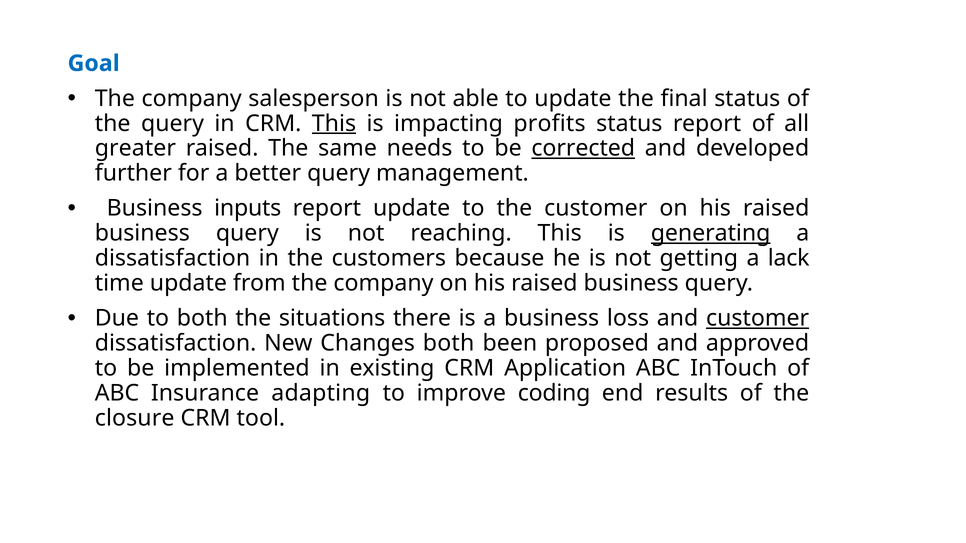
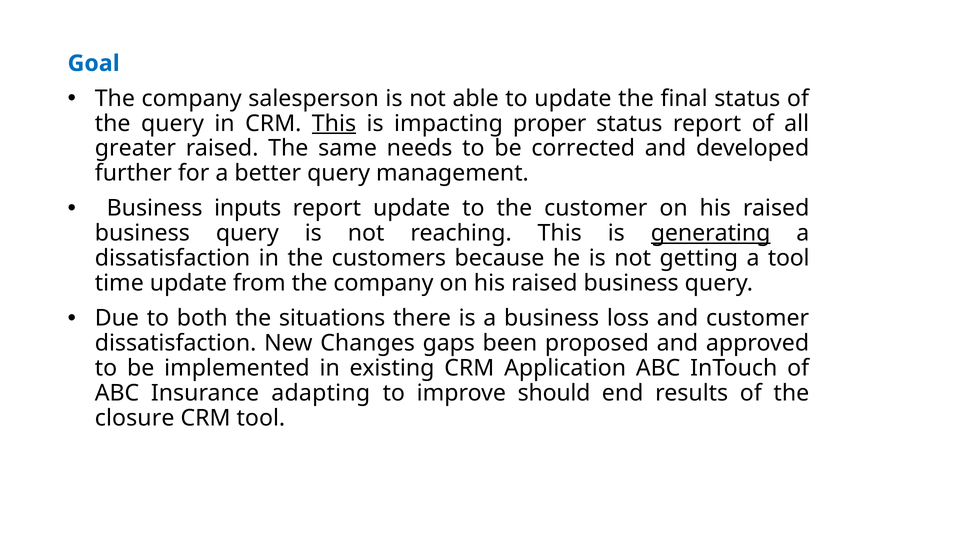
profits: profits -> proper (550, 123)
corrected underline: present -> none (583, 148)
a lack: lack -> tool (789, 258)
customer underline: present -> none (758, 319)
Changes both: both -> gaps (449, 343)
coding: coding -> should (554, 393)
